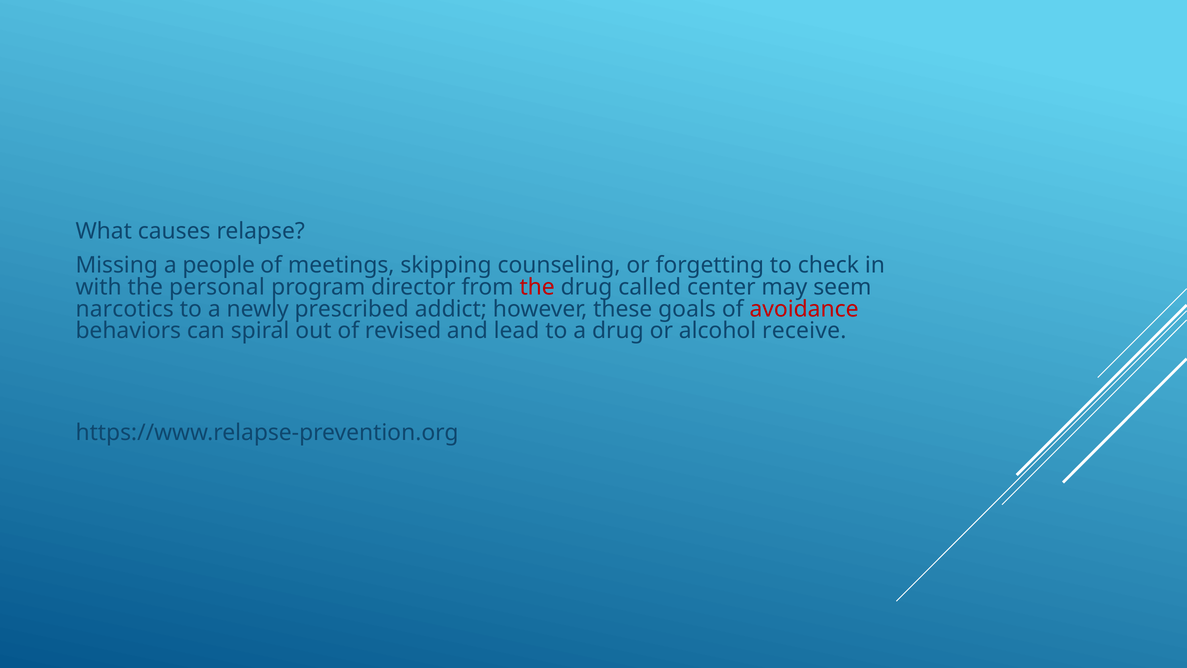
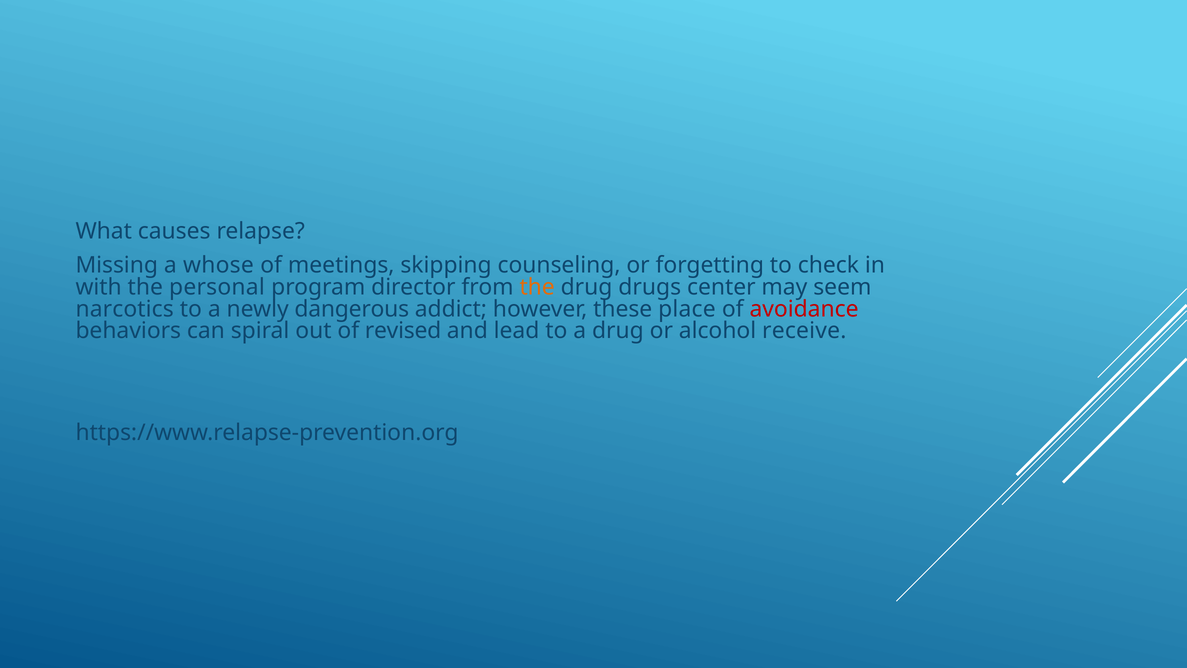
people: people -> whose (218, 265)
the colour: red -> orange (537, 287)
called: called -> drugs (650, 287)
prescribed: prescribed -> dangerous (352, 309)
goals: goals -> place (687, 309)
